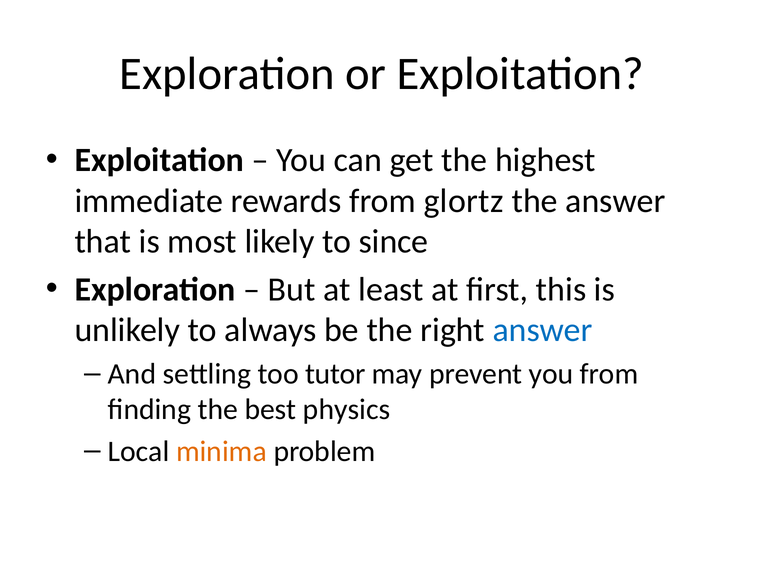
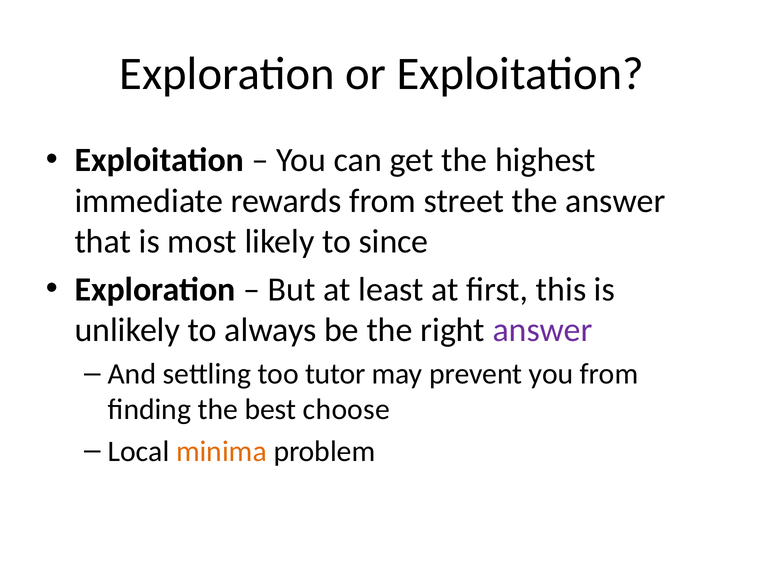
glortz: glortz -> street (464, 201)
answer colour: blue -> purple (543, 330)
physics: physics -> choose (346, 410)
